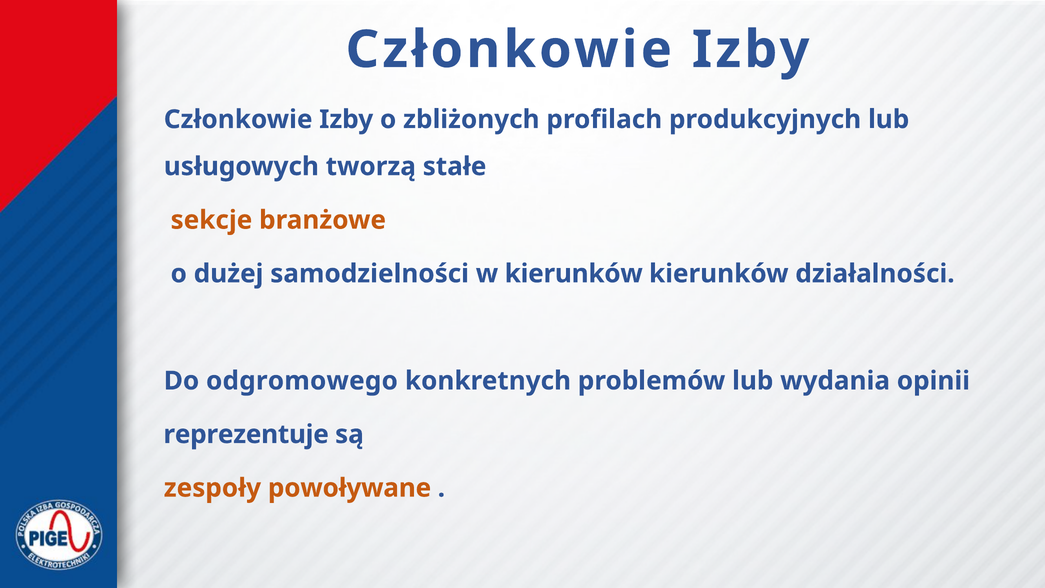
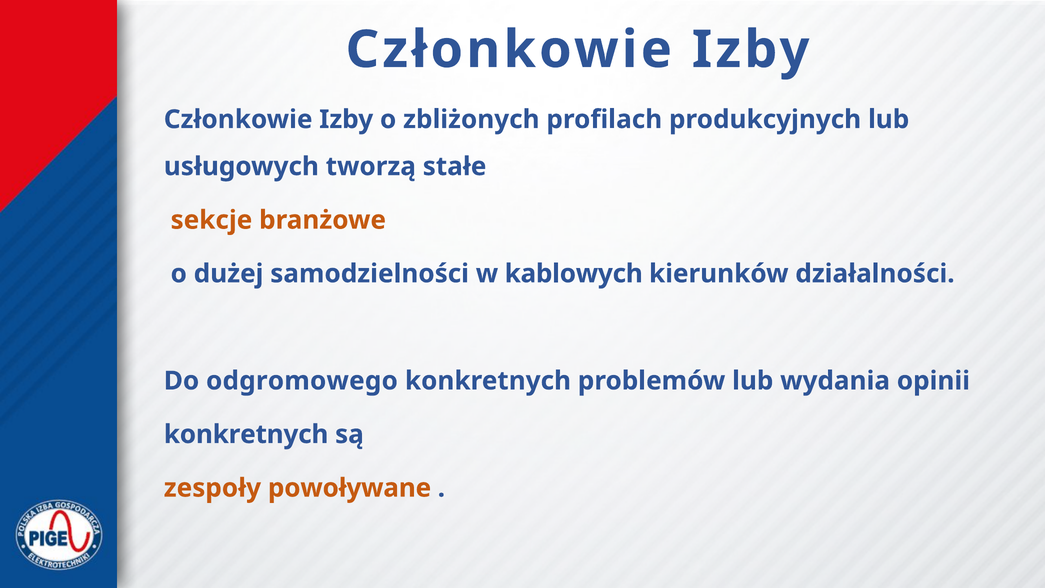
w kierunków: kierunków -> kablowych (574, 274)
reprezentuje: reprezentuje -> konkretnych (246, 434)
